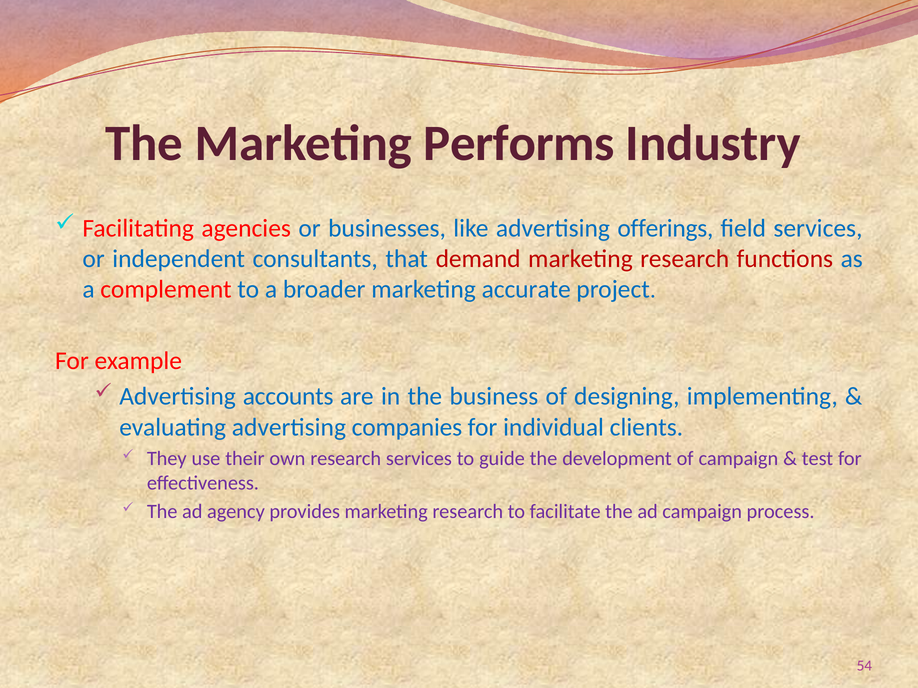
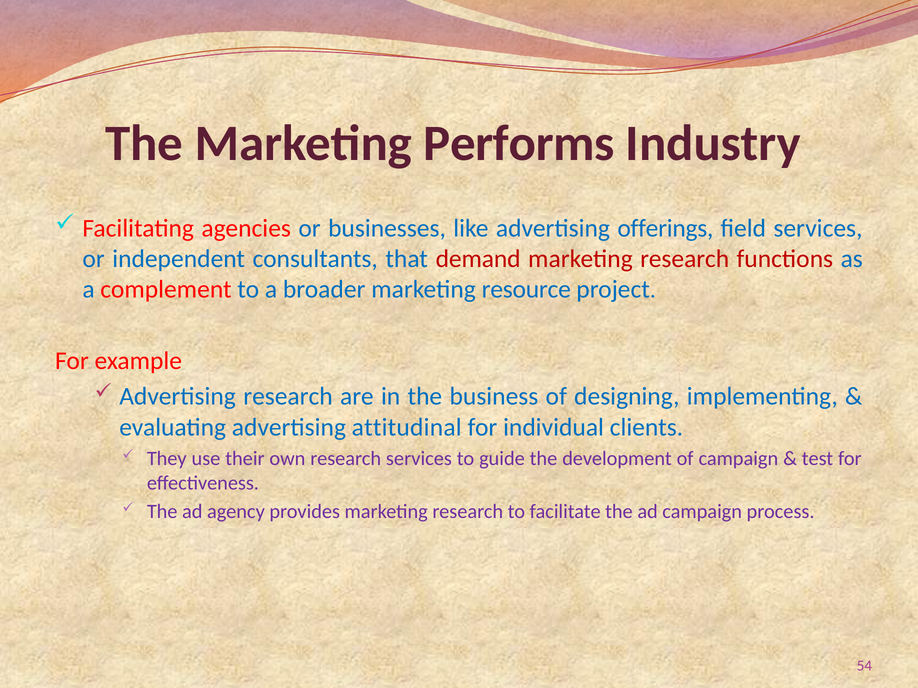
accurate: accurate -> resource (526, 290)
Advertising accounts: accounts -> research (288, 397)
companies: companies -> attitudinal (407, 427)
